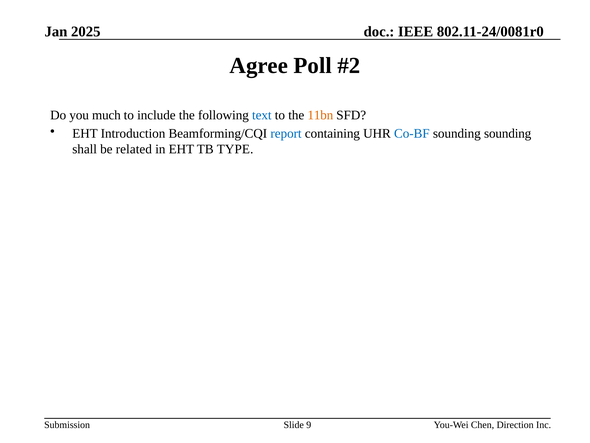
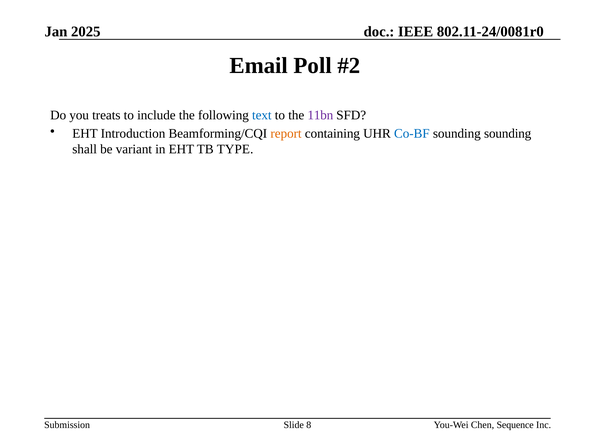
Agree: Agree -> Email (259, 66)
much: much -> treats (106, 115)
11bn colour: orange -> purple (320, 115)
report colour: blue -> orange (286, 133)
related: related -> variant (134, 149)
9: 9 -> 8 (309, 424)
Direction: Direction -> Sequence (515, 424)
